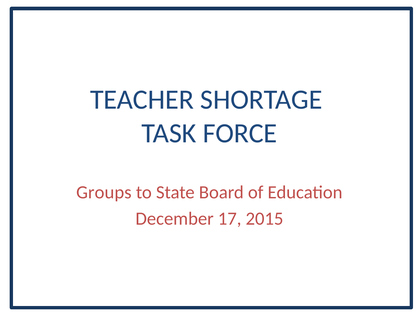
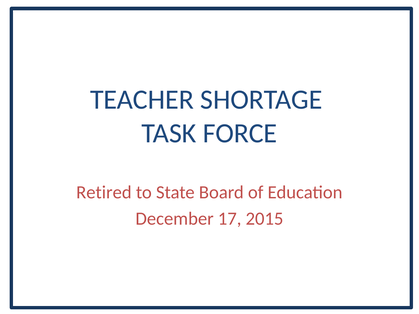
Groups: Groups -> Retired (104, 193)
